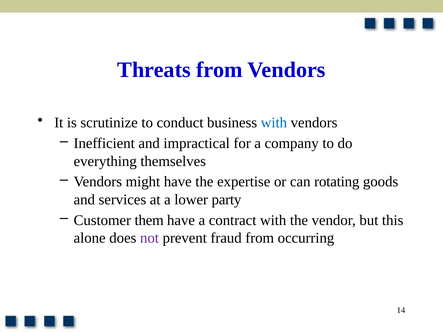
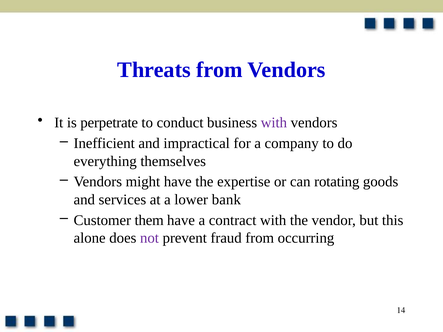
scrutinize: scrutinize -> perpetrate (109, 123)
with colour: blue -> purple (274, 123)
party: party -> bank (226, 200)
